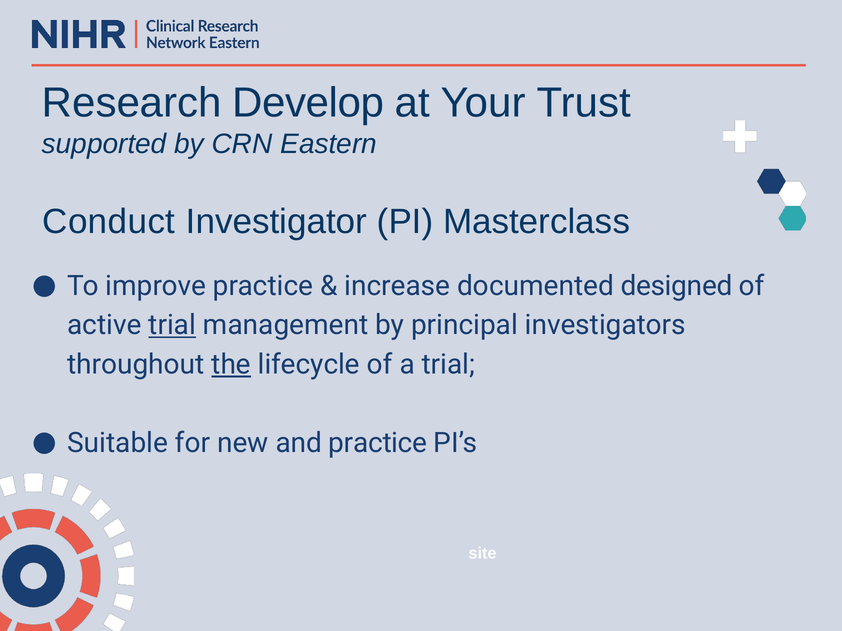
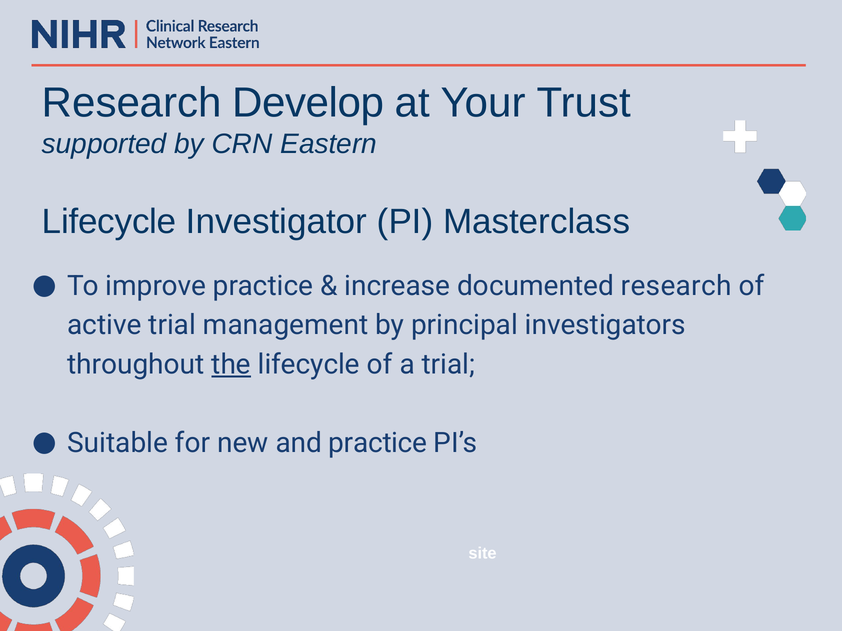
Conduct: Conduct -> Lifecycle (109, 222)
documented designed: designed -> research (676, 286)
trial underline: present -> none (172, 325)
